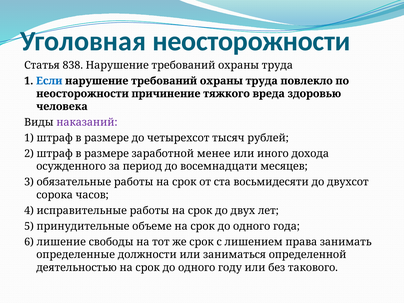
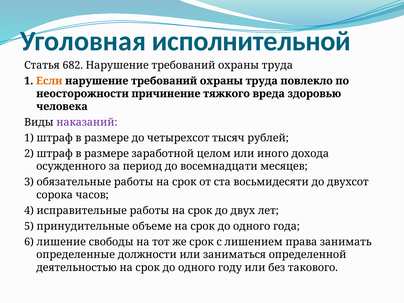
Уголовная неосторожности: неосторожности -> исполнительной (251, 41)
838: 838 -> 682 (73, 65)
Если colour: blue -> orange (49, 81)
менее: менее -> целом (214, 154)
